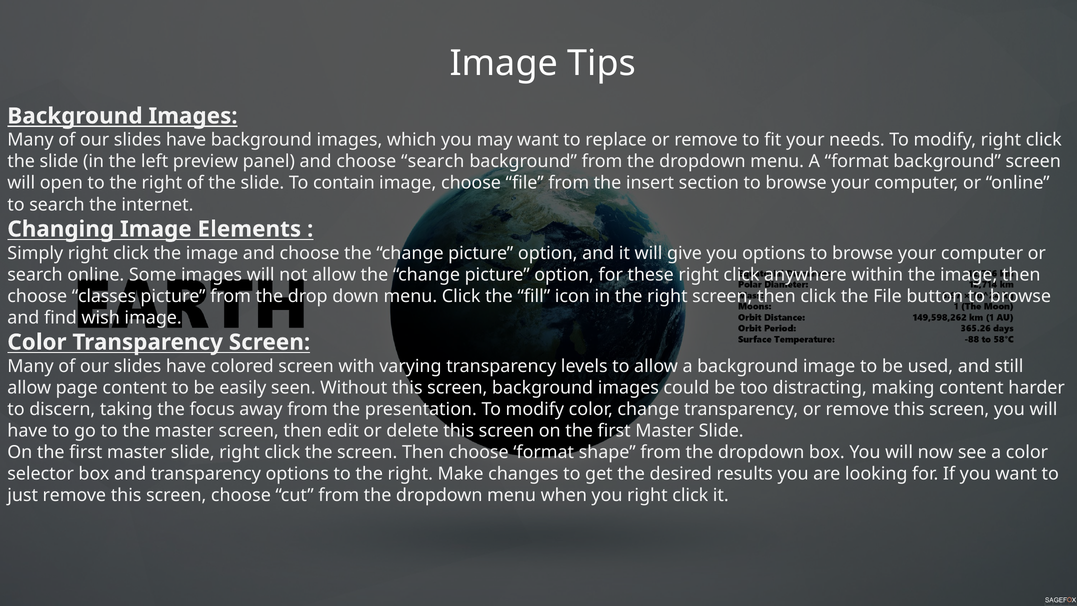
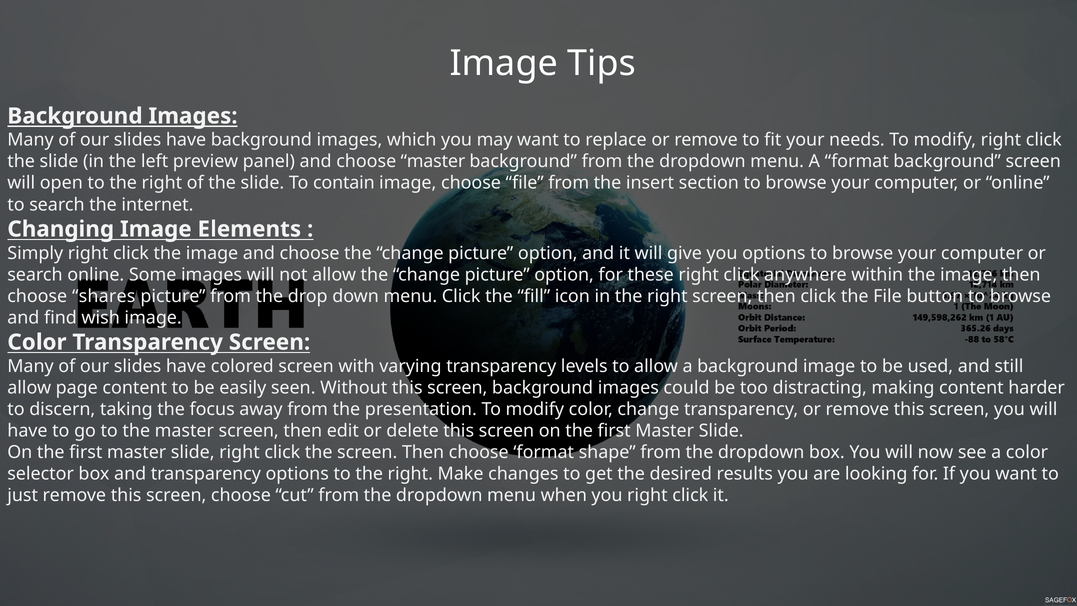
choose search: search -> master (433, 161)
classes: classes -> shares (104, 296)
